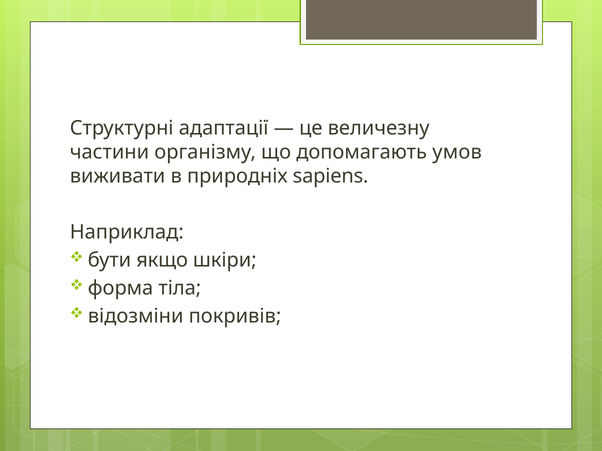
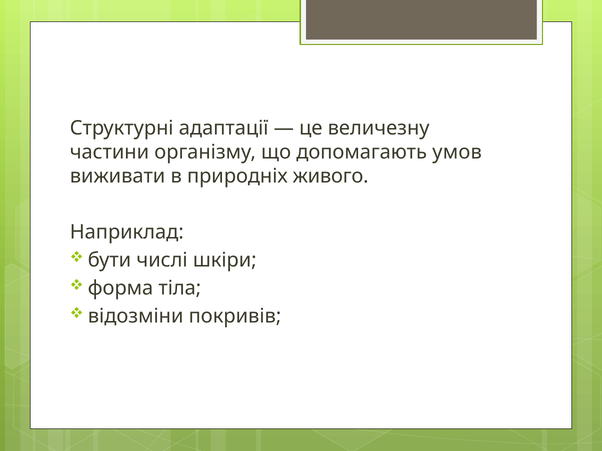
sapiens: sapiens -> живого (331, 176)
якщо: якщо -> числі (162, 260)
